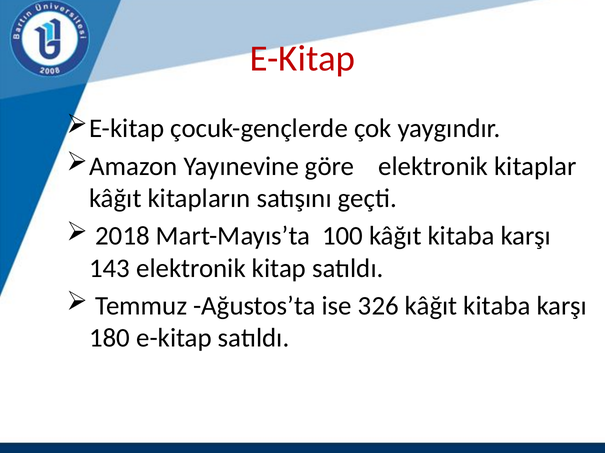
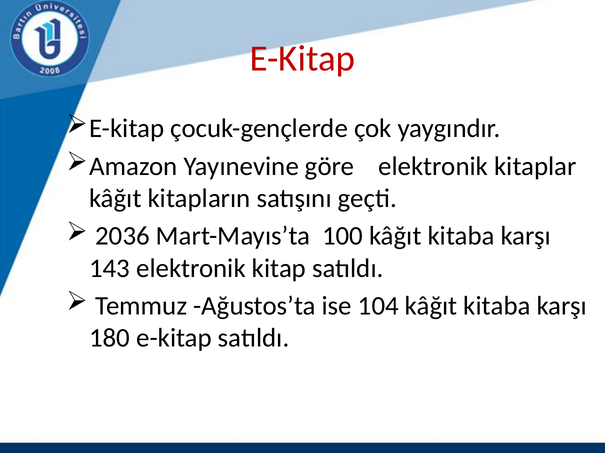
2018: 2018 -> 2036 (123, 236)
326: 326 -> 104 (378, 306)
